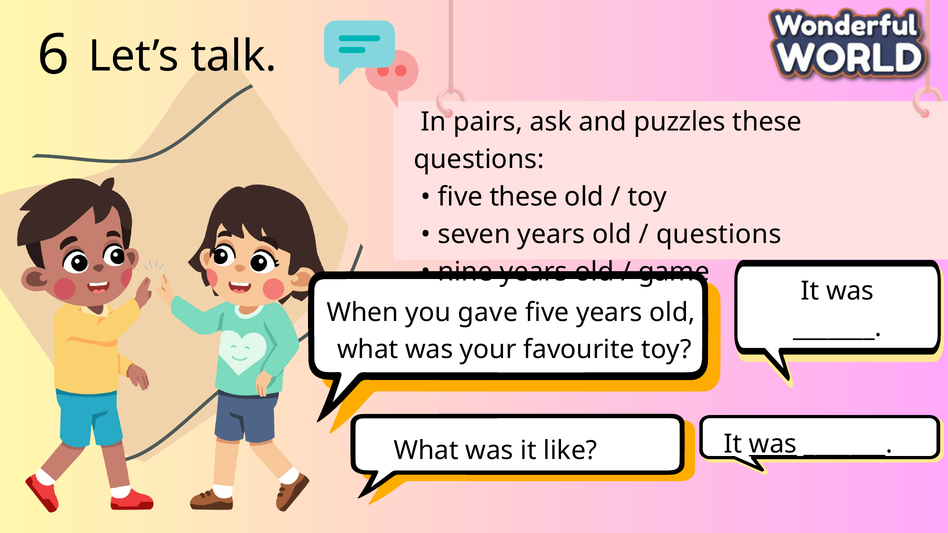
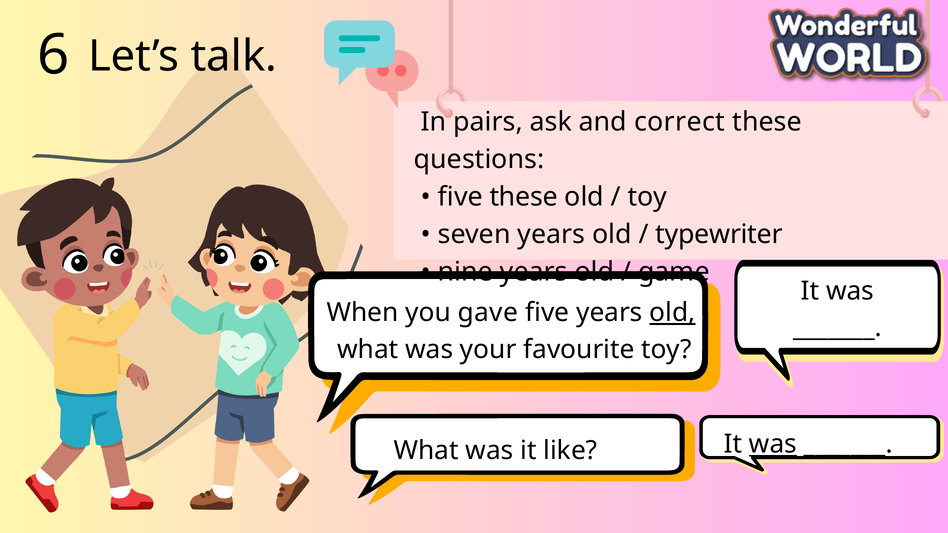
puzzles: puzzles -> correct (680, 122)
questions: questions -> typewriter (719, 235)
old underline: none -> present (672, 313)
